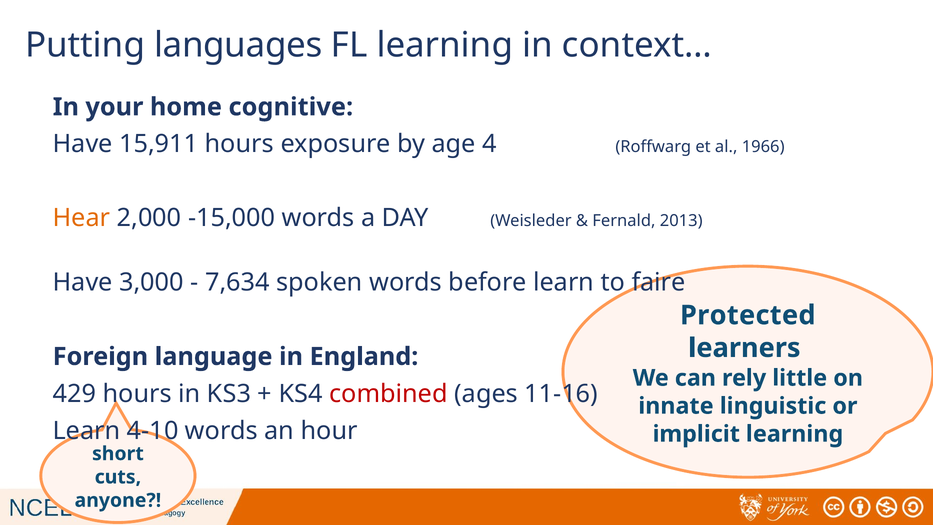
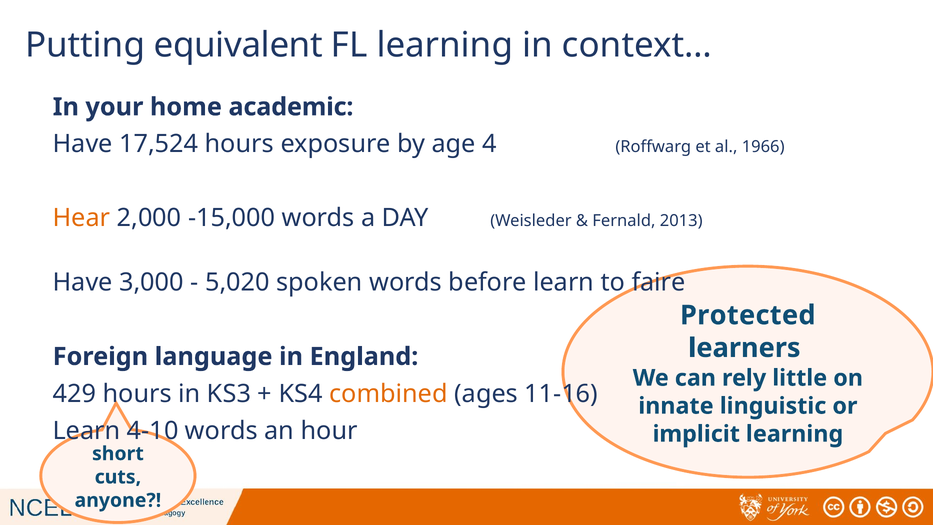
languages: languages -> equivalent (238, 45)
cognitive: cognitive -> academic (291, 107)
15,911: 15,911 -> 17,524 (159, 144)
7,634: 7,634 -> 5,020 (237, 283)
combined colour: red -> orange (388, 394)
